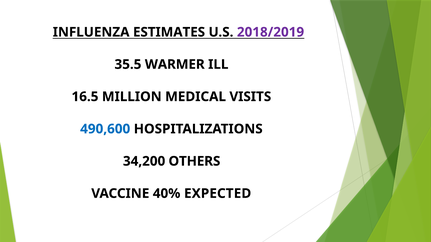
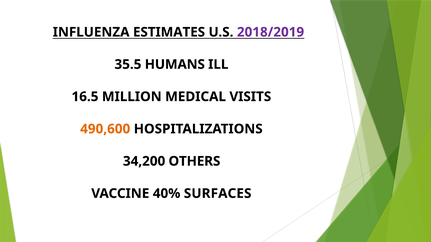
WARMER: WARMER -> HUMANS (175, 65)
490,600 colour: blue -> orange (105, 129)
EXPECTED: EXPECTED -> SURFACES (218, 194)
